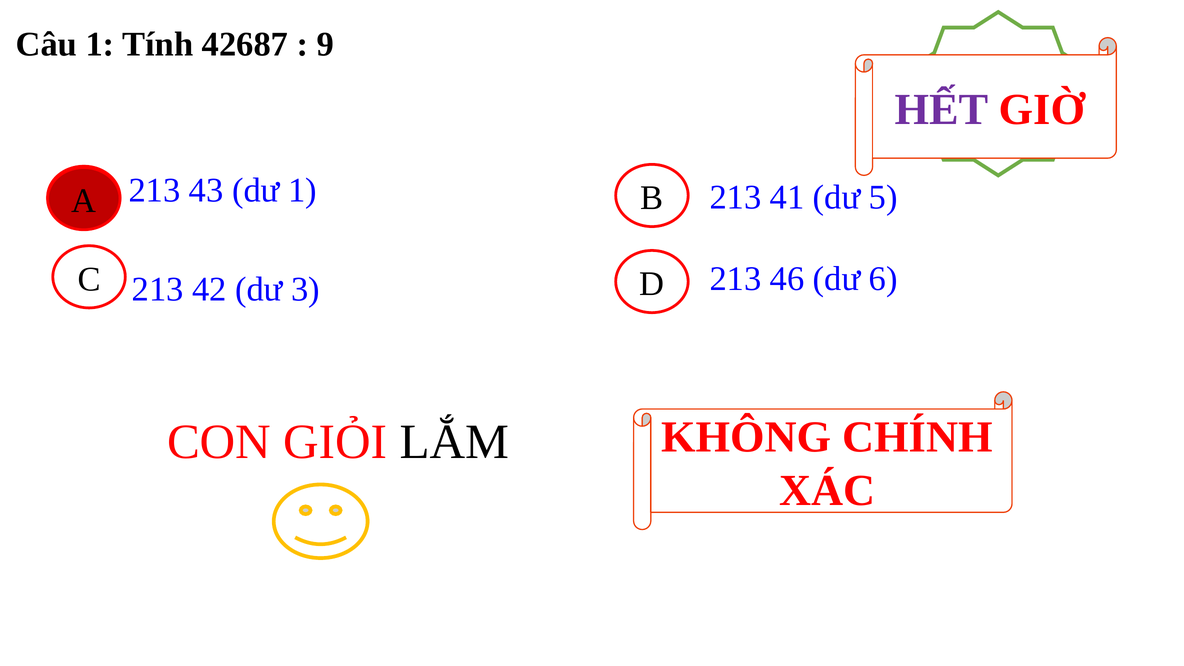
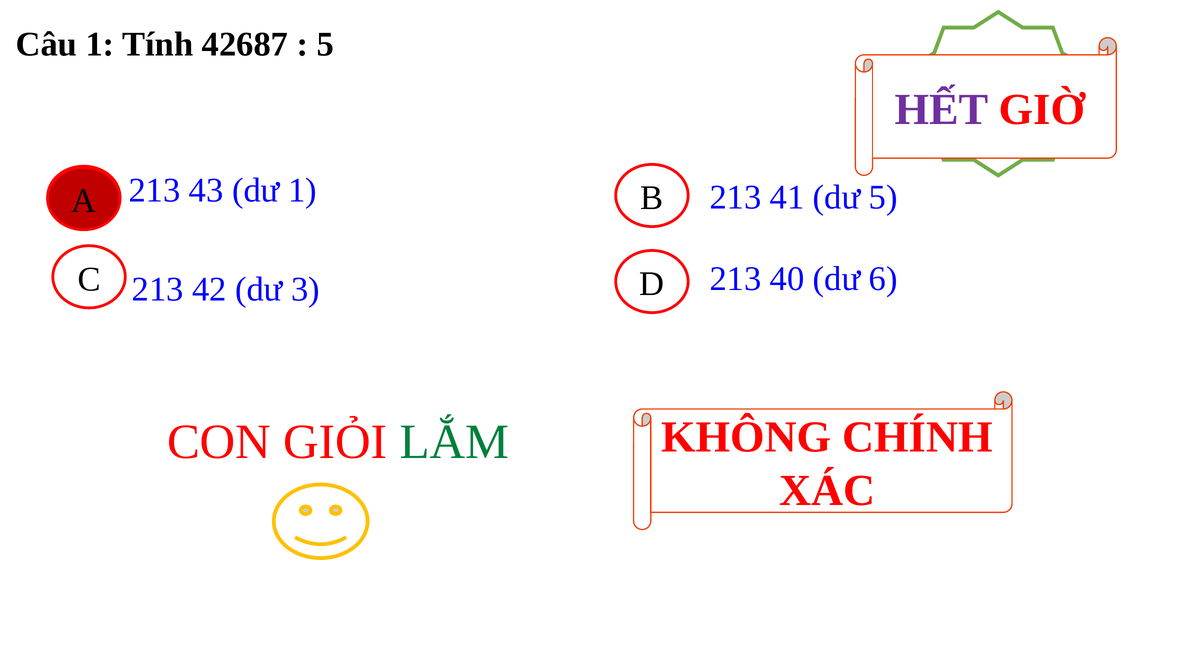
9: 9 -> 5 (325, 44)
46: 46 -> 40 (787, 279)
LẮM colour: black -> green (454, 442)
